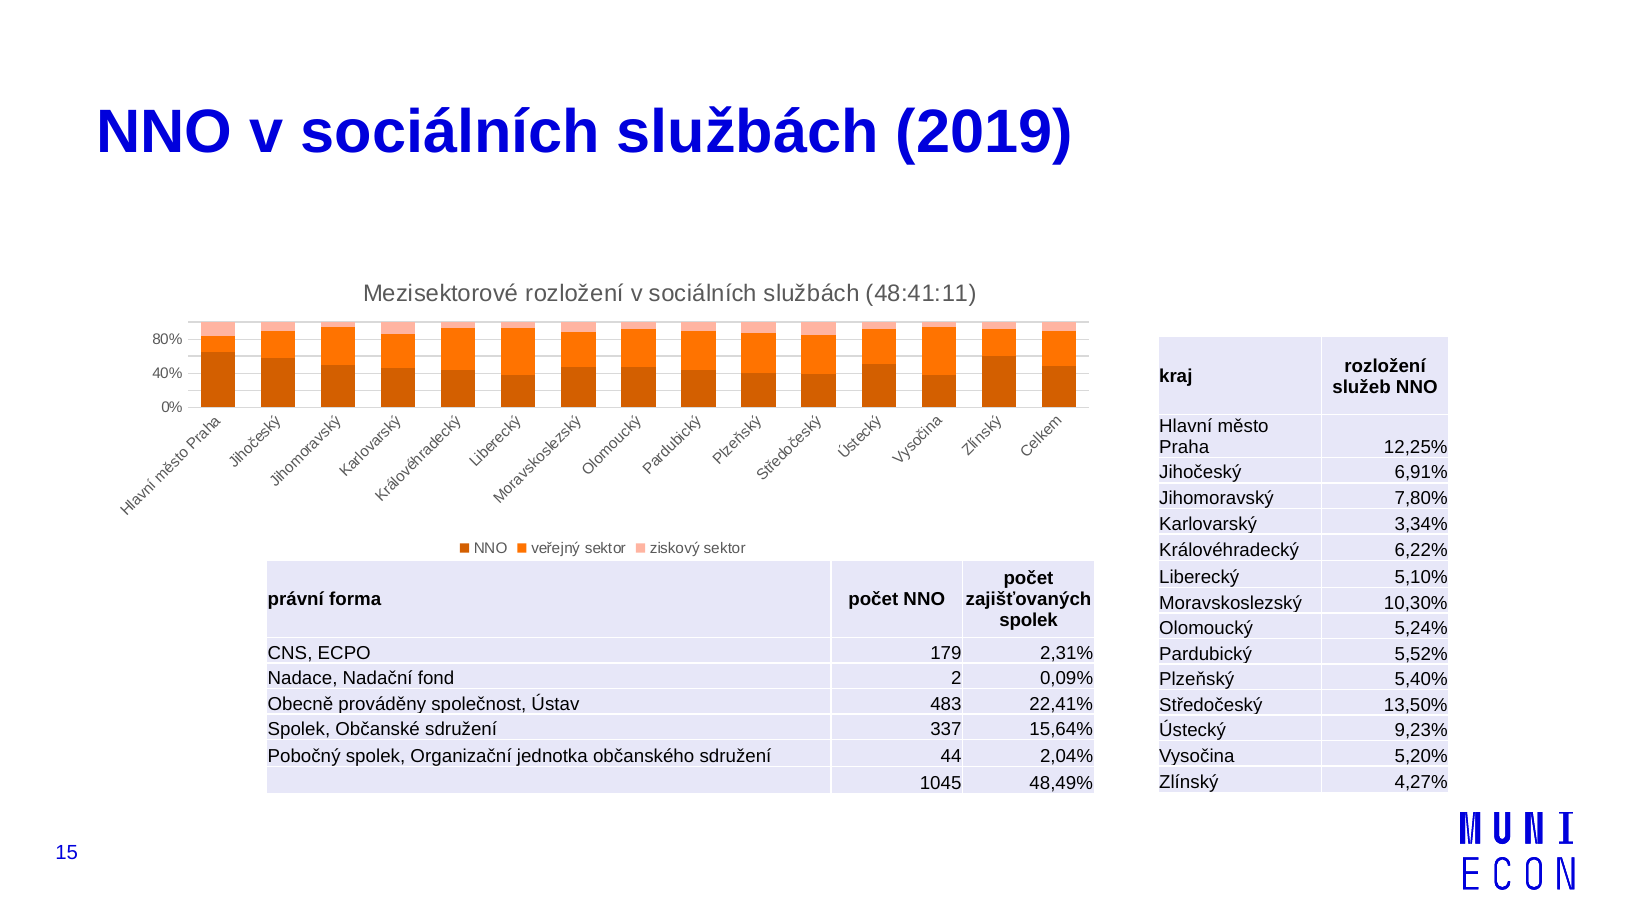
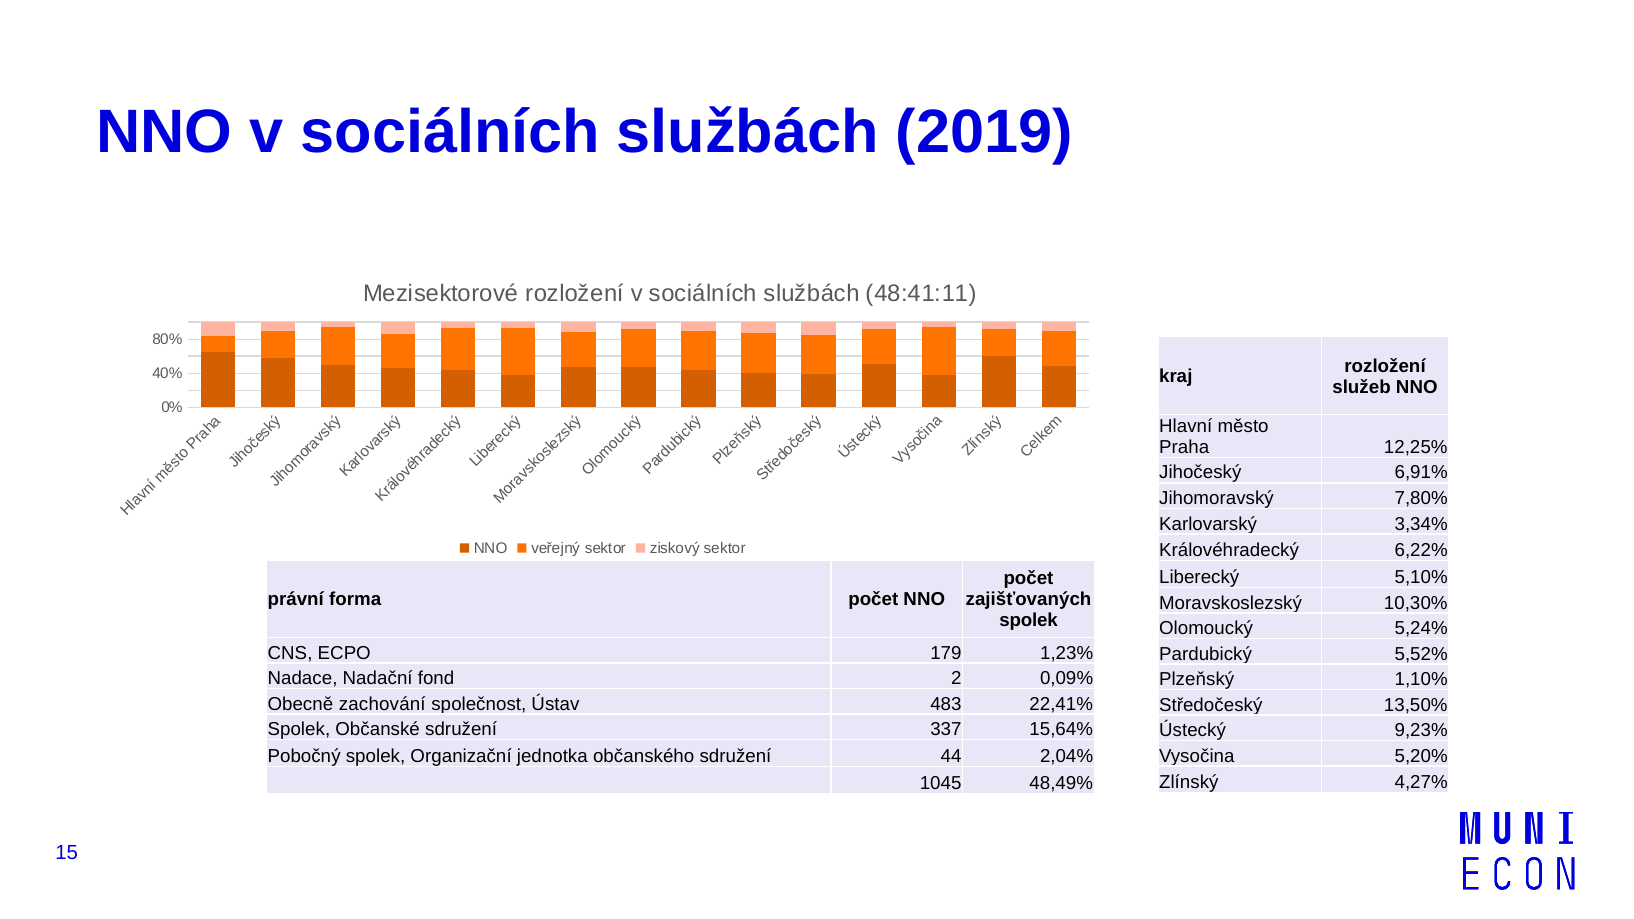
2,31%: 2,31% -> 1,23% (1067, 653)
5,40%: 5,40% -> 1,10% (1421, 680)
prováděny: prováděny -> zachování (382, 704)
